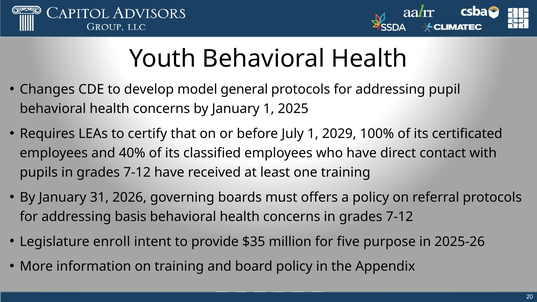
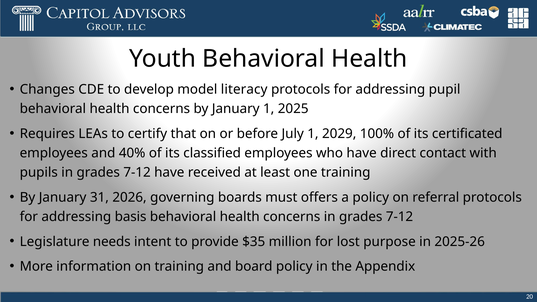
general: general -> literacy (244, 90)
enroll: enroll -> needs (112, 242)
five: five -> lost (348, 242)
